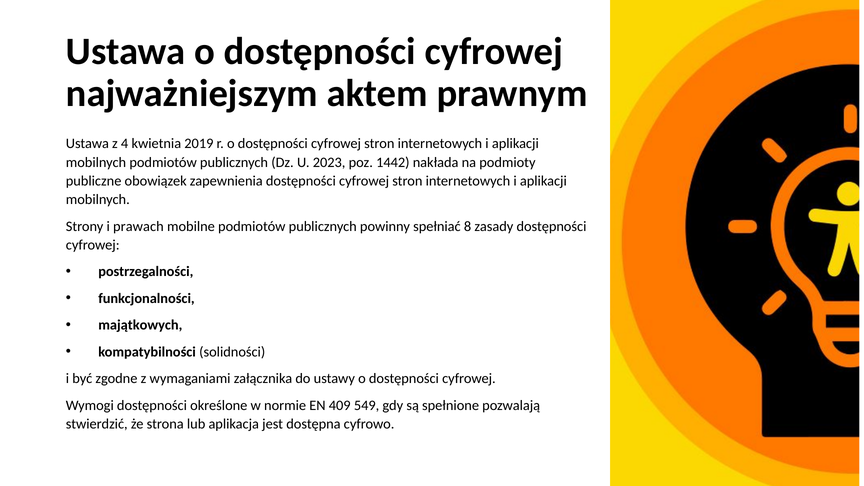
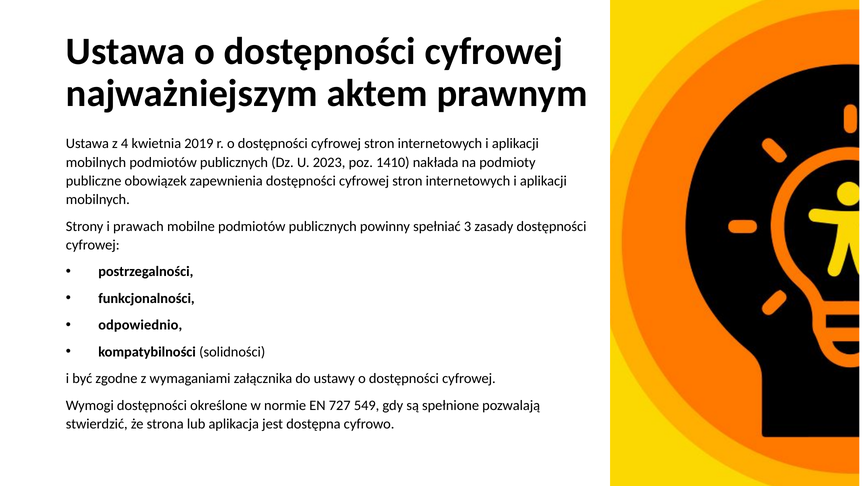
1442: 1442 -> 1410 (393, 162)
8: 8 -> 3 (468, 226)
majątkowych: majątkowych -> odpowiednio (140, 325)
409: 409 -> 727 (340, 405)
